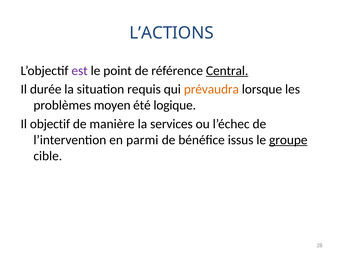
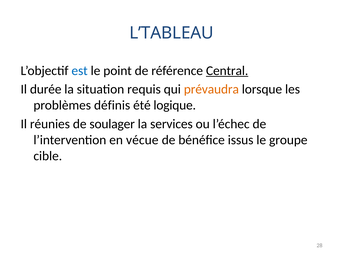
L’ACTIONS: L’ACTIONS -> L’TABLEAU (172, 33)
est colour: purple -> blue (80, 71)
moyen: moyen -> définis (112, 105)
objectif: objectif -> réunies (50, 124)
manière: manière -> soulager (112, 124)
parmi: parmi -> vécue (142, 140)
groupe underline: present -> none (288, 140)
